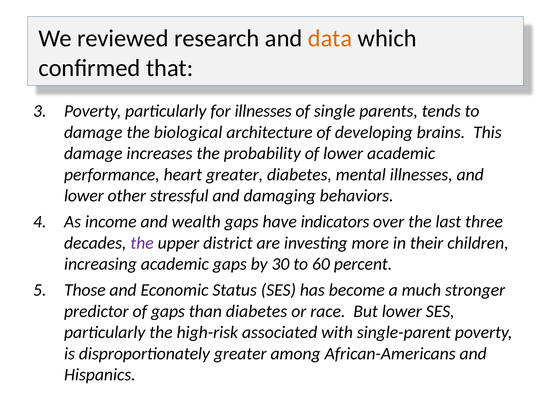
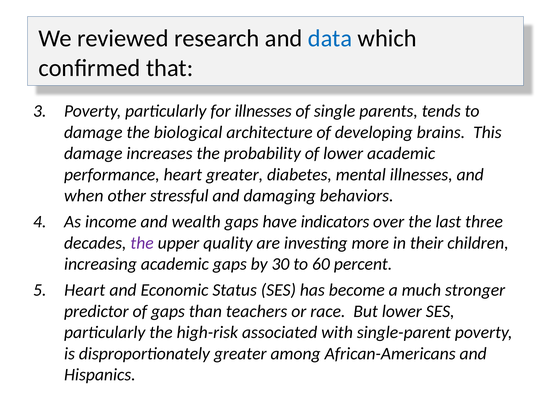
data colour: orange -> blue (330, 38)
lower: lower -> when (84, 195)
district: district -> quality (228, 243)
Those: Those -> Heart (85, 290)
than diabetes: diabetes -> teachers (257, 311)
